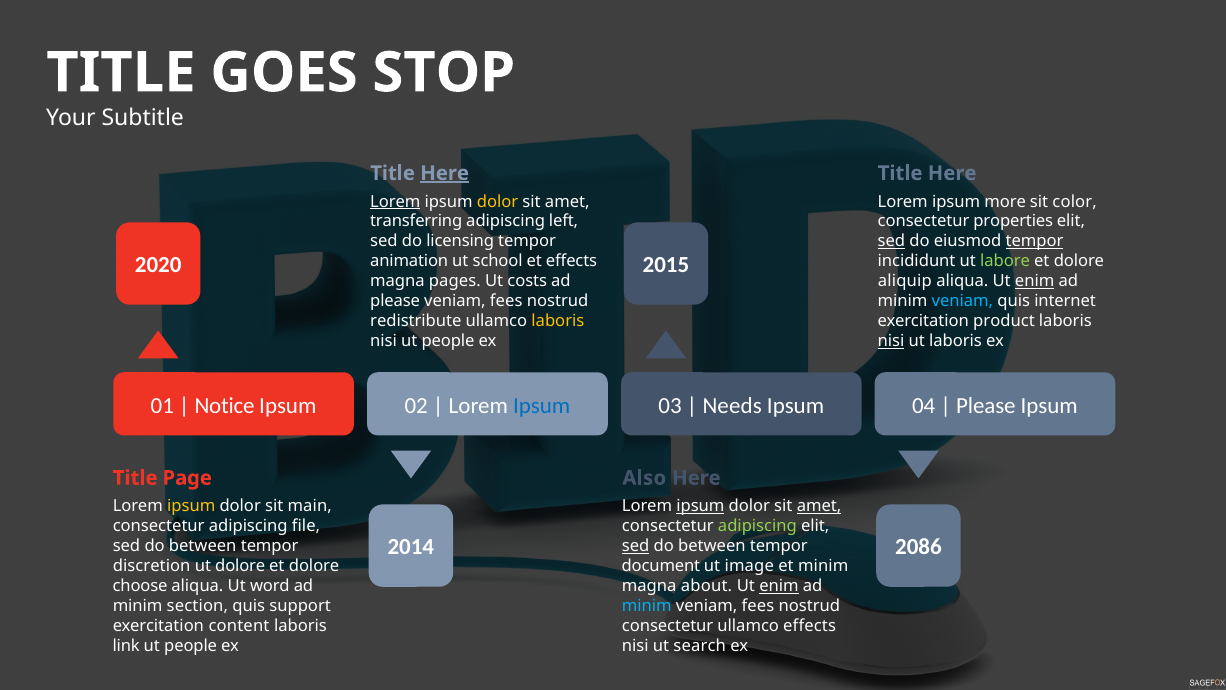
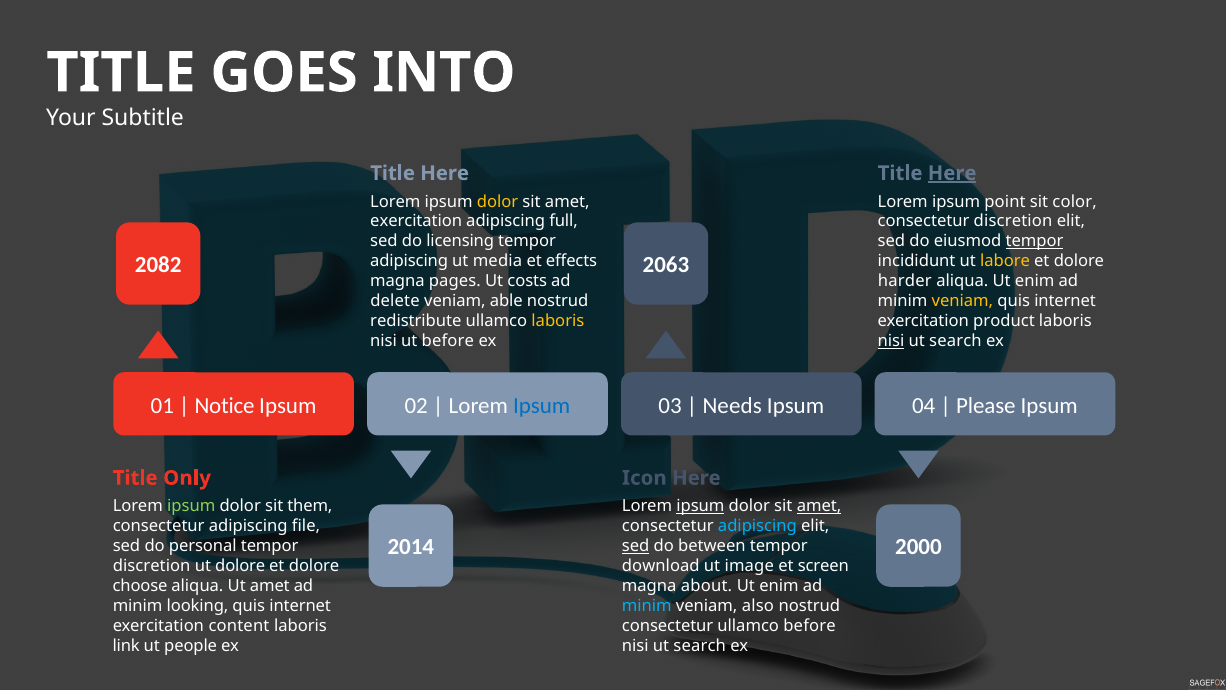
STOP: STOP -> INTO (444, 73)
Here underline: present -> none (445, 173)
Here underline: none -> present (952, 173)
Lorem underline: present -> none (395, 201)
more: more -> point (1005, 201)
transferring: transferring -> exercitation (416, 221)
left: left -> full (564, 221)
consectetur properties: properties -> discretion (1013, 221)
sed underline: present -> none (891, 241)
2020: 2020 -> 2082 (158, 265)
2015: 2015 -> 2063 (666, 265)
animation: animation -> adipiscing (409, 261)
school: school -> media (497, 261)
labore colour: light green -> yellow (1005, 261)
aliquip: aliquip -> harder (905, 281)
enim underline: present -> none (1035, 281)
please: please -> delete (395, 301)
fees: fees -> able (506, 301)
veniam colour: light blue -> yellow (962, 301)
nisi ut people: people -> before (448, 341)
laboris: laboris -> search (955, 341)
Page: Page -> Only (187, 478)
Also: Also -> Icon (644, 478)
ipsum colour: yellow -> light green (191, 506)
main: main -> them (310, 506)
adipiscing colour: light green -> light blue (757, 526)
2086: 2086 -> 2000 (918, 547)
between: between -> personal (203, 546)
document: document -> download (661, 566)
et minim: minim -> screen (823, 566)
Ut word: word -> amet (270, 586)
enim underline: present -> none (779, 586)
section: section -> looking (198, 606)
support: support -> internet (300, 606)
fees: fees -> also (758, 606)
ullamco effects: effects -> before (810, 626)
